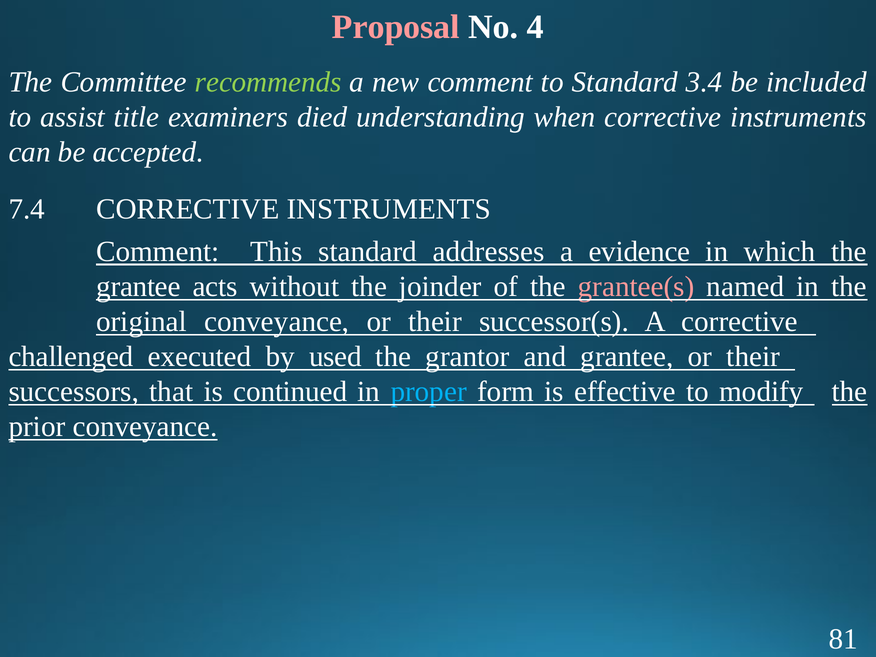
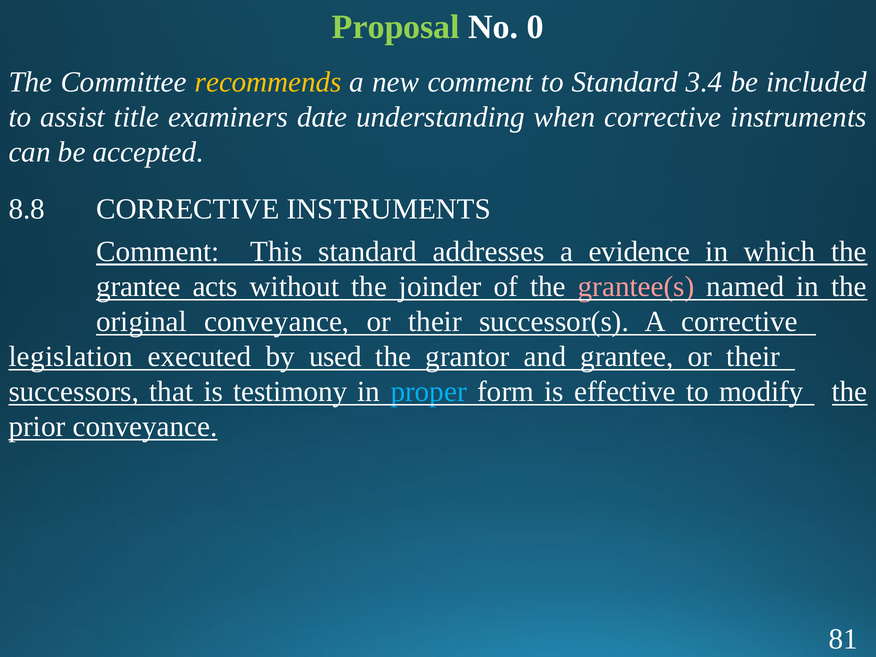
Proposal colour: pink -> light green (396, 27)
4: 4 -> 0 (535, 27)
recommends colour: light green -> yellow (268, 82)
died: died -> date (322, 117)
7.4: 7.4 -> 8.8 (27, 209)
challenged: challenged -> legislation (71, 357)
continued: continued -> testimony (290, 392)
